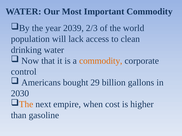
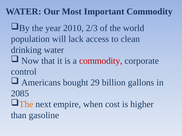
2039: 2039 -> 2010 (73, 28)
commodity colour: orange -> red (101, 61)
2030: 2030 -> 2085 (20, 94)
